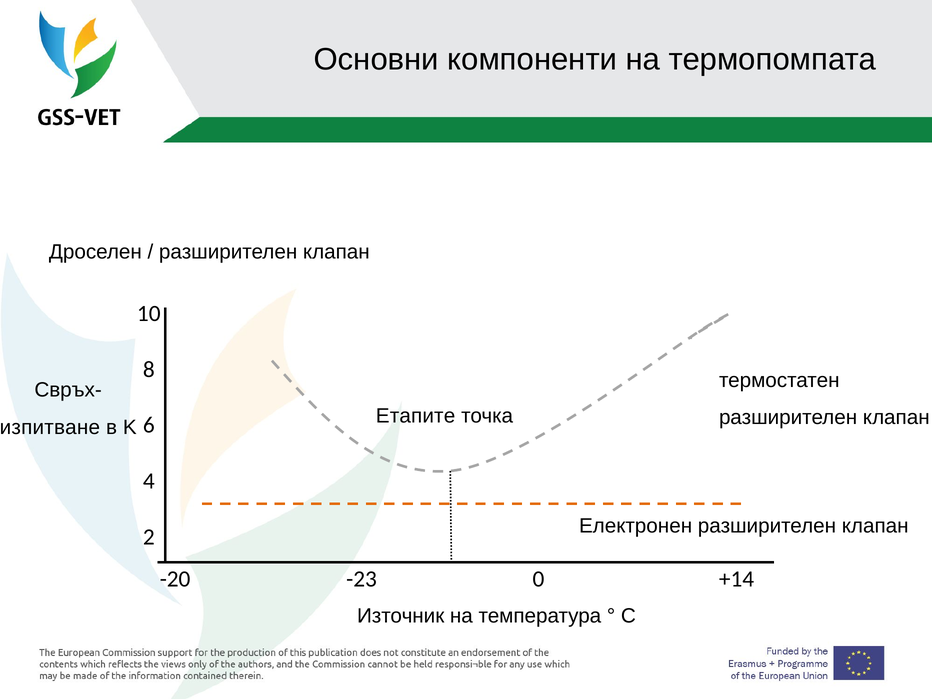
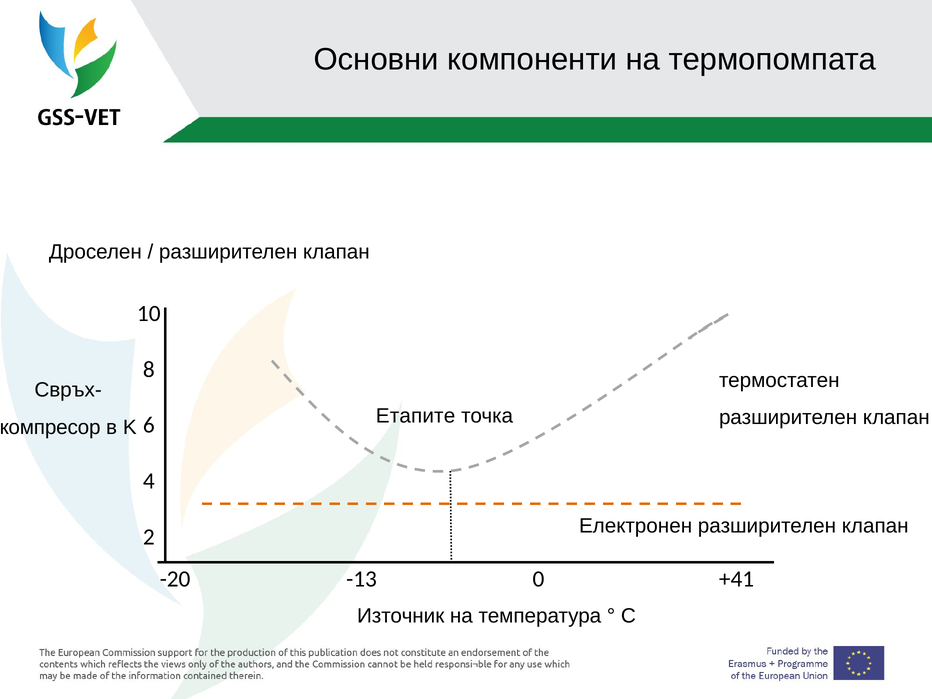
изпитване: изпитване -> компресор (50, 427)
-23: -23 -> -13 (361, 579)
+14: +14 -> +41 (737, 579)
